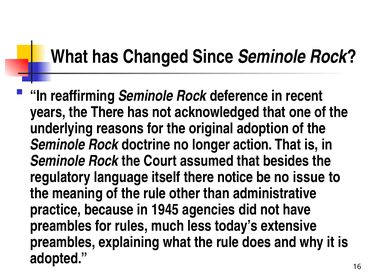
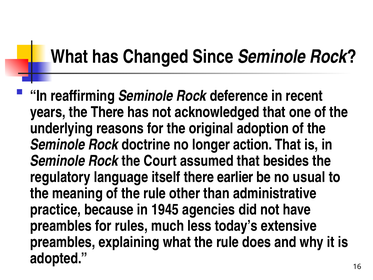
notice: notice -> earlier (235, 177)
issue: issue -> usual (309, 177)
